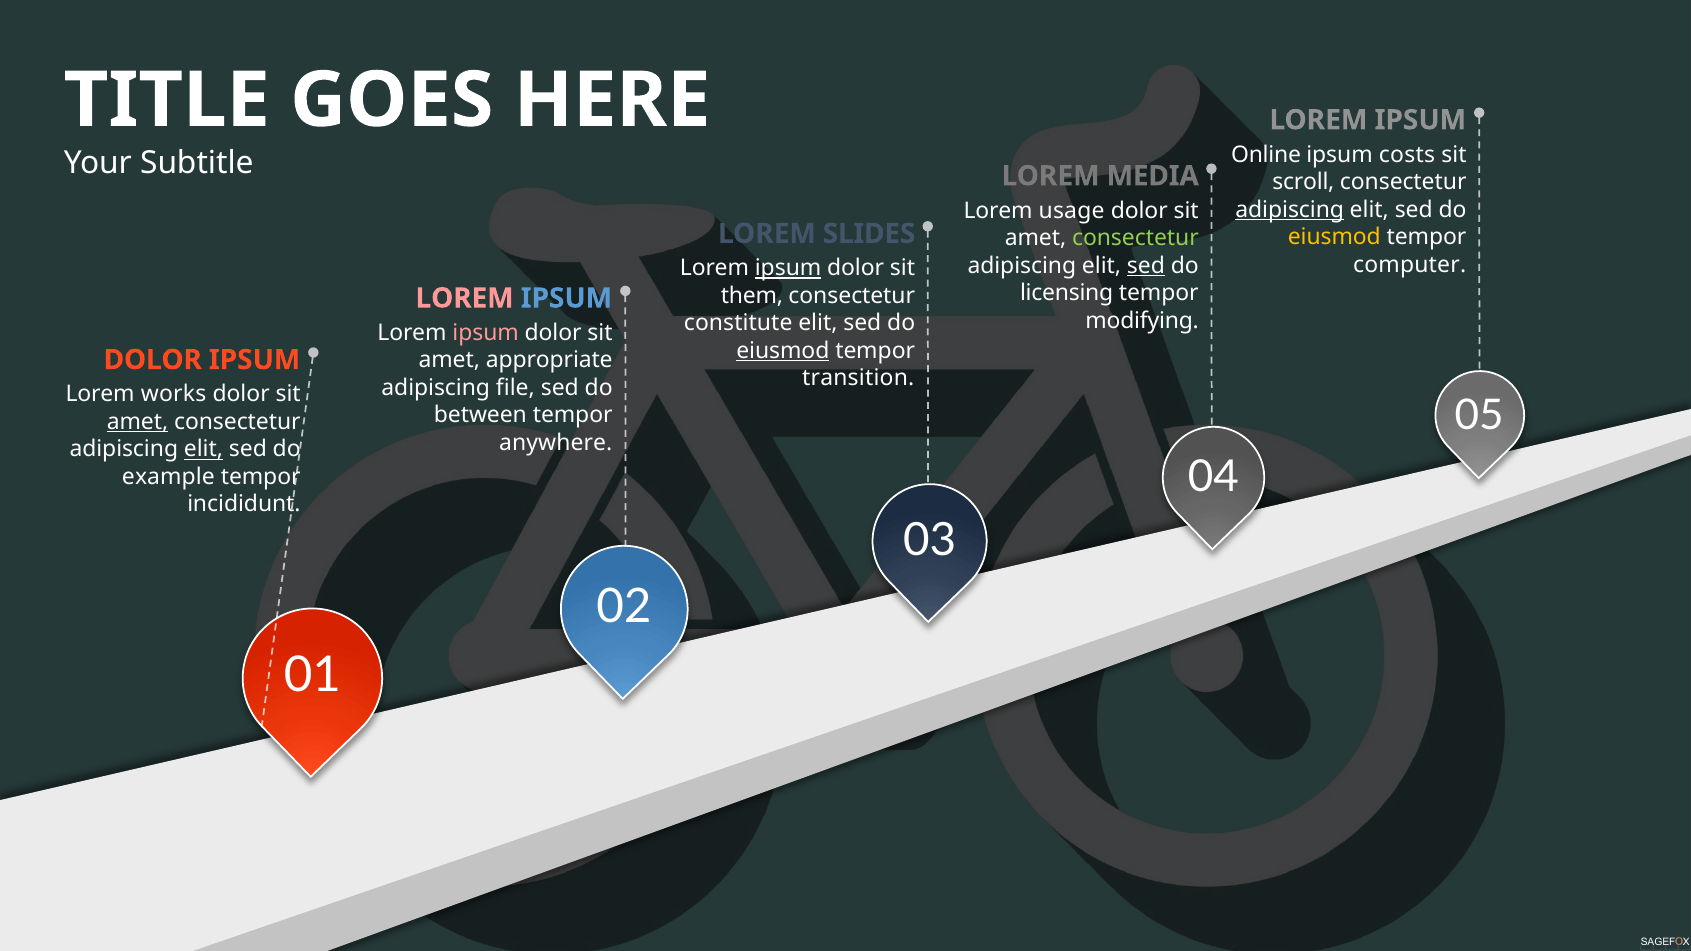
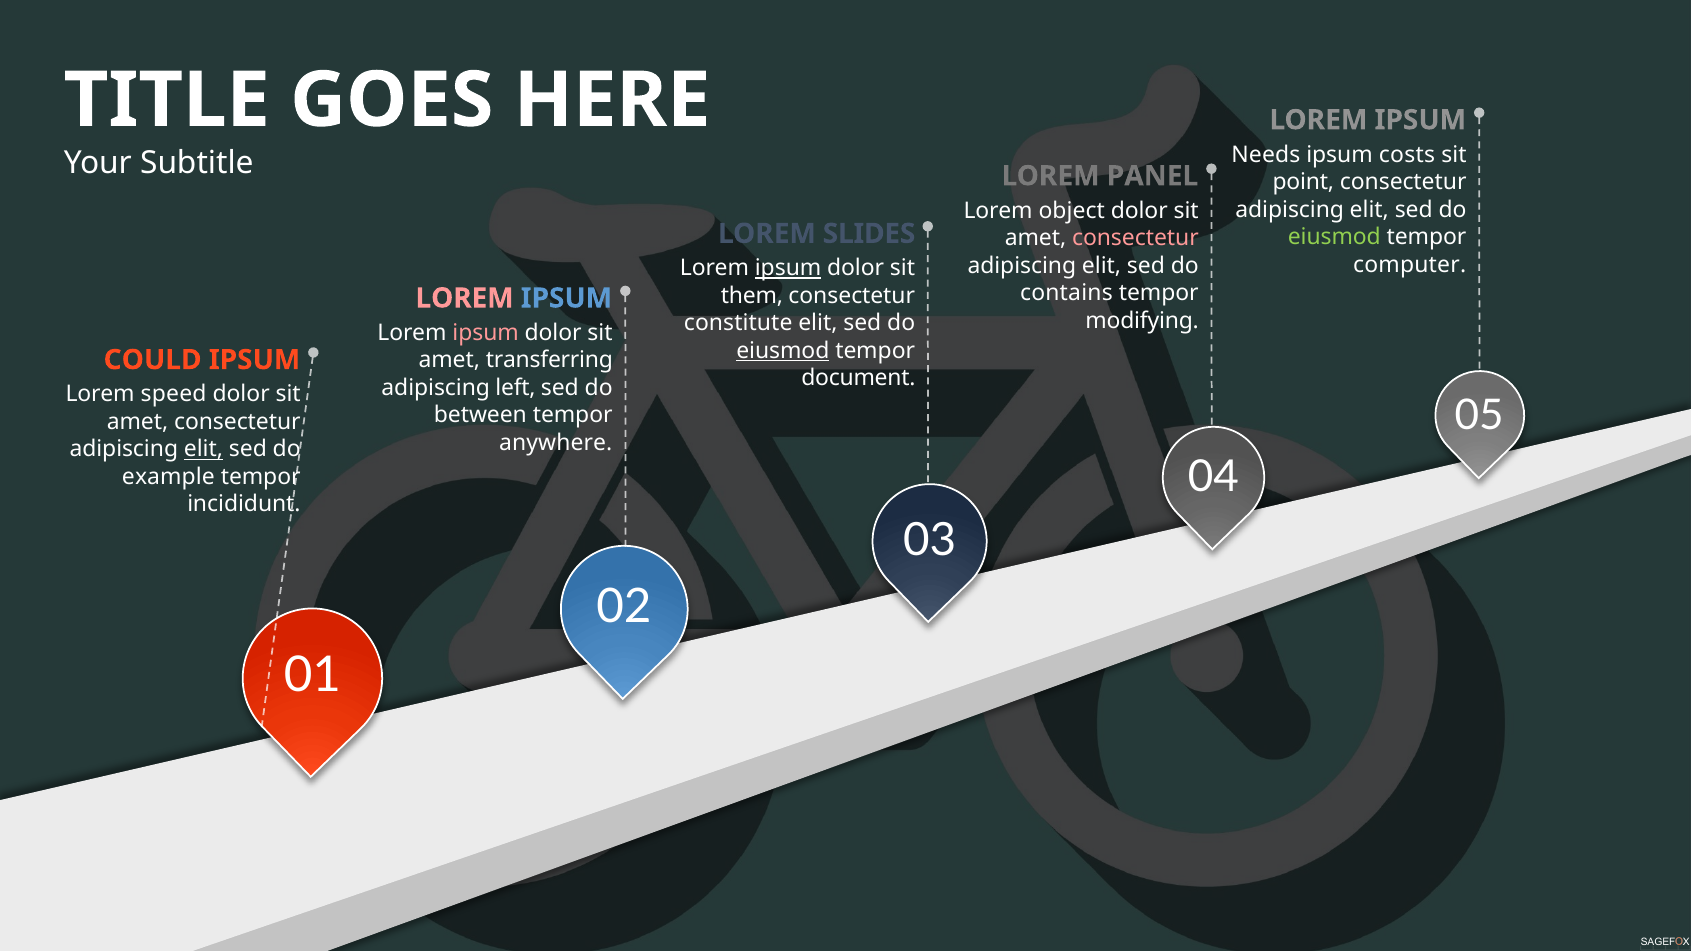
Online: Online -> Needs (1266, 155)
MEDIA: MEDIA -> PANEL (1153, 176)
scroll: scroll -> point (1303, 182)
adipiscing underline: present -> none (1290, 210)
usage: usage -> object (1072, 211)
eiusmod colour: yellow -> light green (1334, 237)
consectetur colour: light green -> pink (1135, 238)
sed underline: present -> none (1146, 266)
licensing: licensing -> contains (1066, 293)
appropriate: appropriate -> transferring (549, 360)
DOLOR: DOLOR -> COULD (153, 360)
transition: transition -> document (858, 378)
file: file -> left (516, 388)
works: works -> speed (174, 394)
amet underline: present -> none (137, 422)
